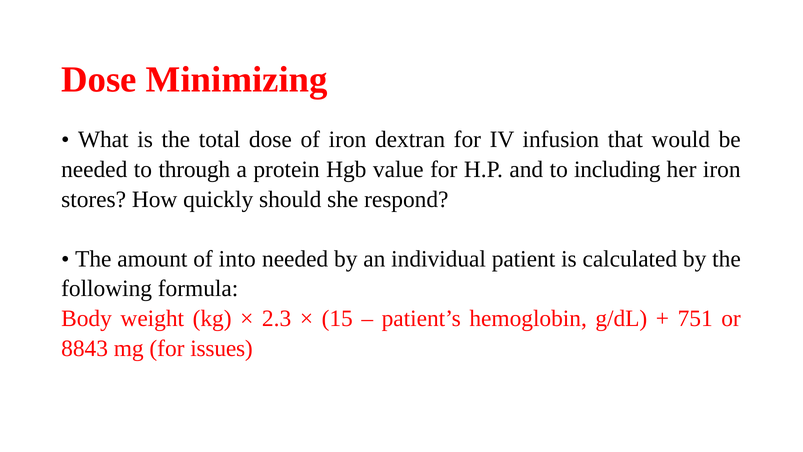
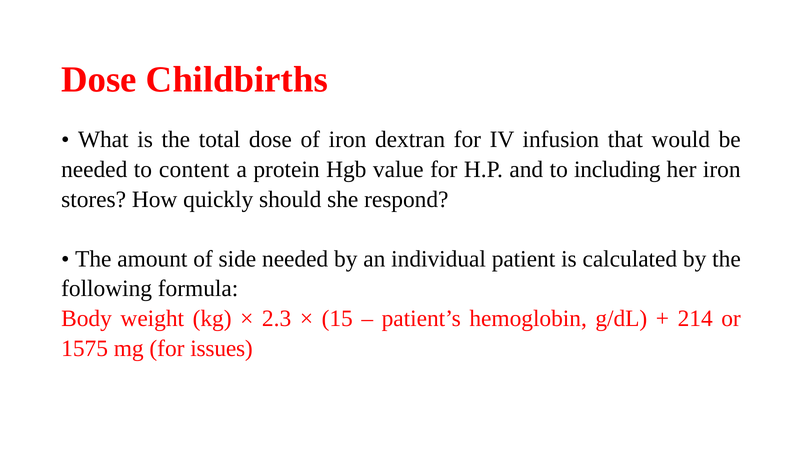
Minimizing: Minimizing -> Childbirths (237, 80)
through: through -> content (194, 169)
into: into -> side (237, 259)
751: 751 -> 214 (695, 318)
8843: 8843 -> 1575 (85, 348)
